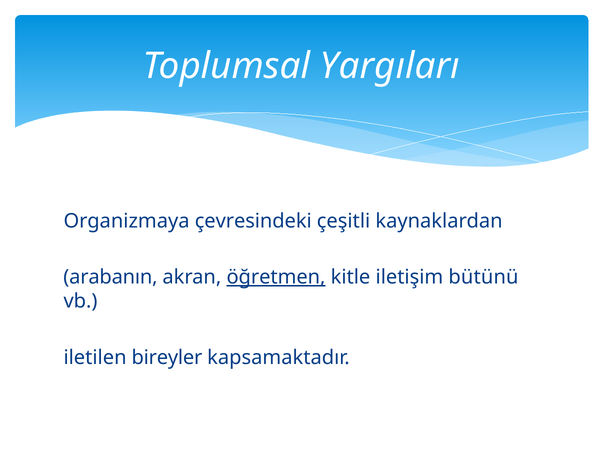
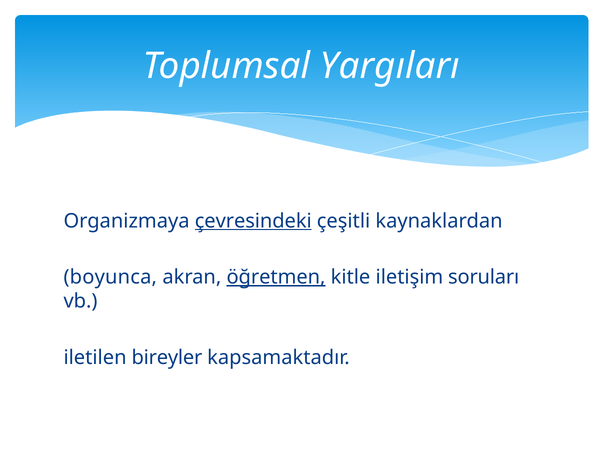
çevresindeki underline: none -> present (253, 221)
arabanın: arabanın -> boyunca (110, 277)
bütünü: bütünü -> soruları (484, 277)
